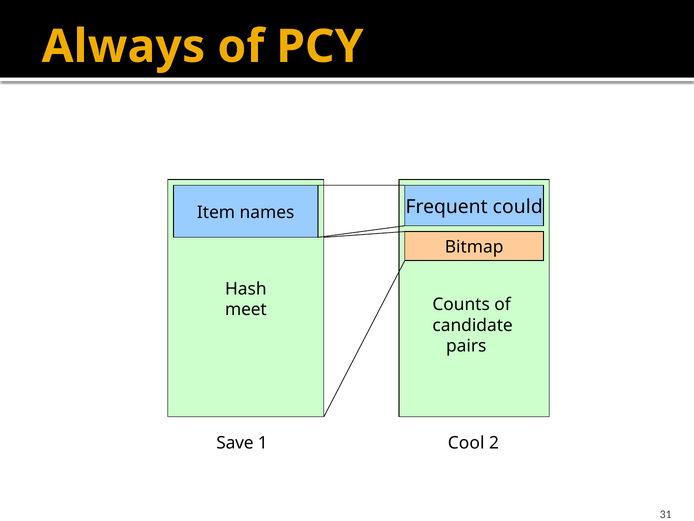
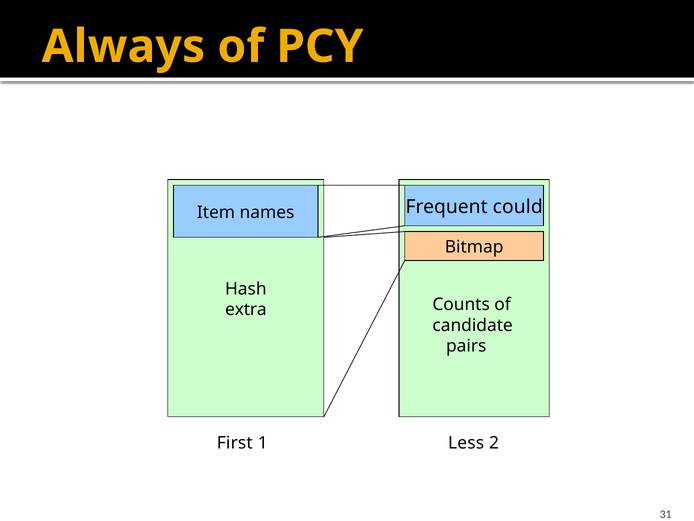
meet: meet -> extra (246, 309)
Save: Save -> First (235, 442)
Cool: Cool -> Less (466, 442)
